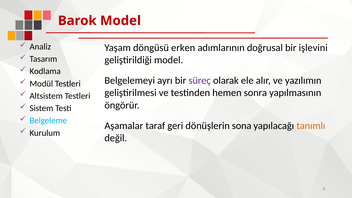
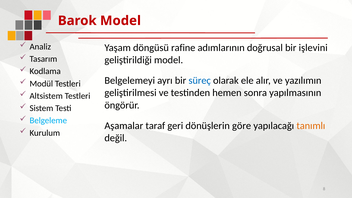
erken: erken -> rafine (183, 48)
süreç colour: purple -> blue (200, 81)
sona: sona -> göre (242, 126)
